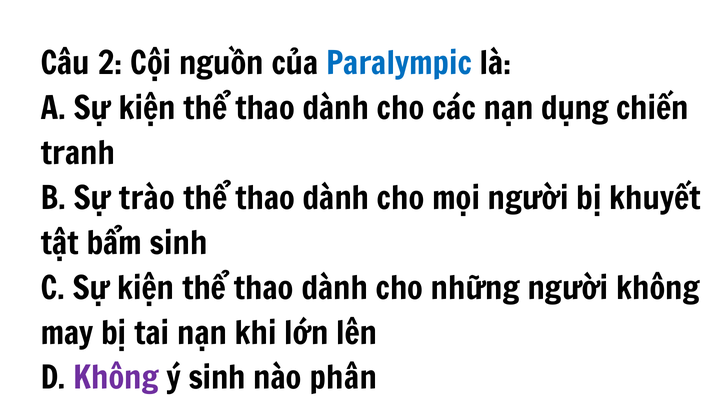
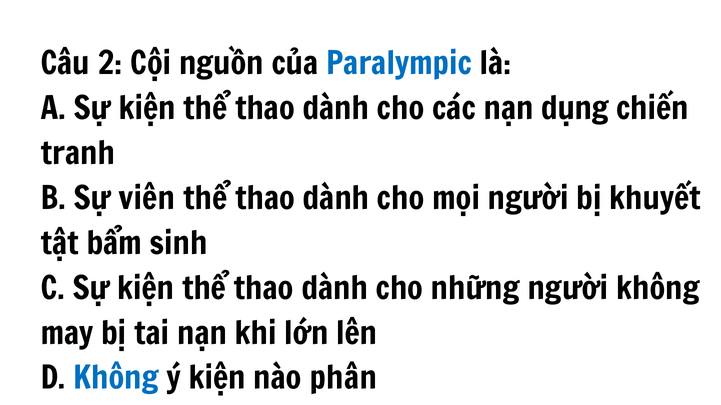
trào: trào -> viên (147, 199)
Không colour: purple -> blue (116, 379)
ý sinh: sinh -> kiện (217, 379)
